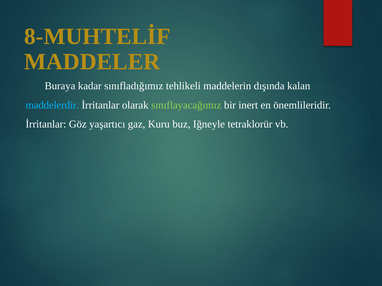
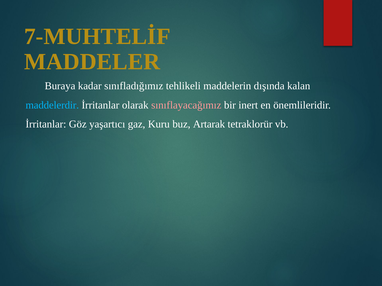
8-MUHTELİF: 8-MUHTELİF -> 7-MUHTELİF (97, 36)
sınıflayacağımız colour: light green -> pink (186, 105)
Iğneyle: Iğneyle -> Artarak (209, 124)
